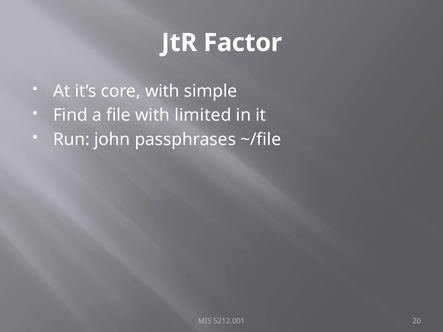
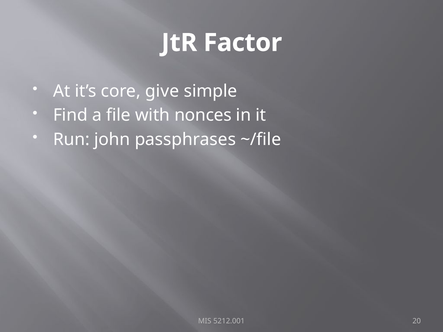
core with: with -> give (162, 91)
limited: limited -> nonces (203, 115)
